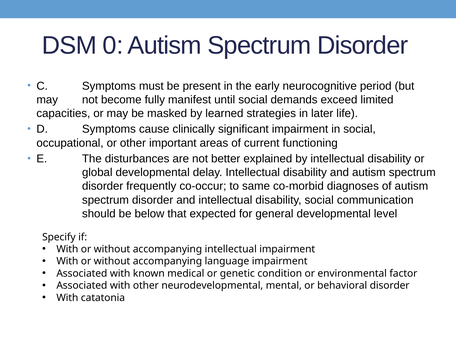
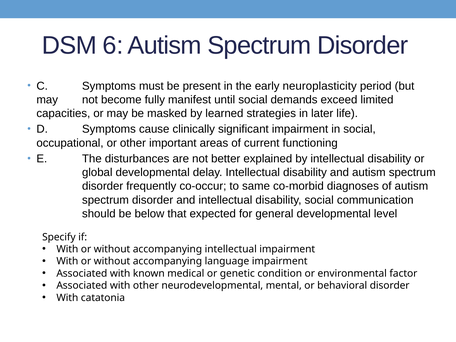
0: 0 -> 6 (113, 45)
neurocognitive: neurocognitive -> neuroplasticity (320, 86)
